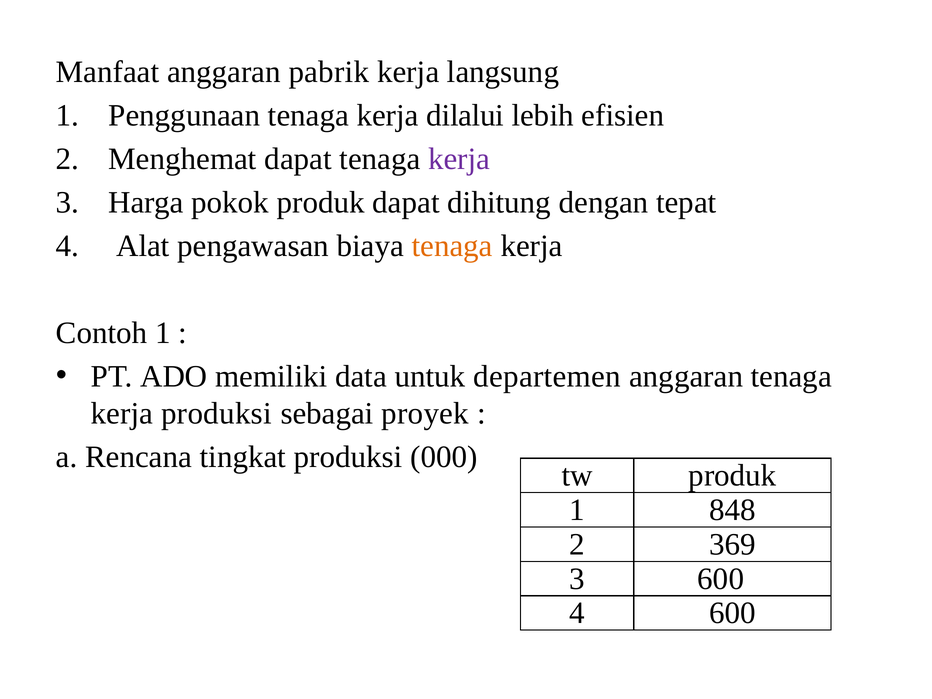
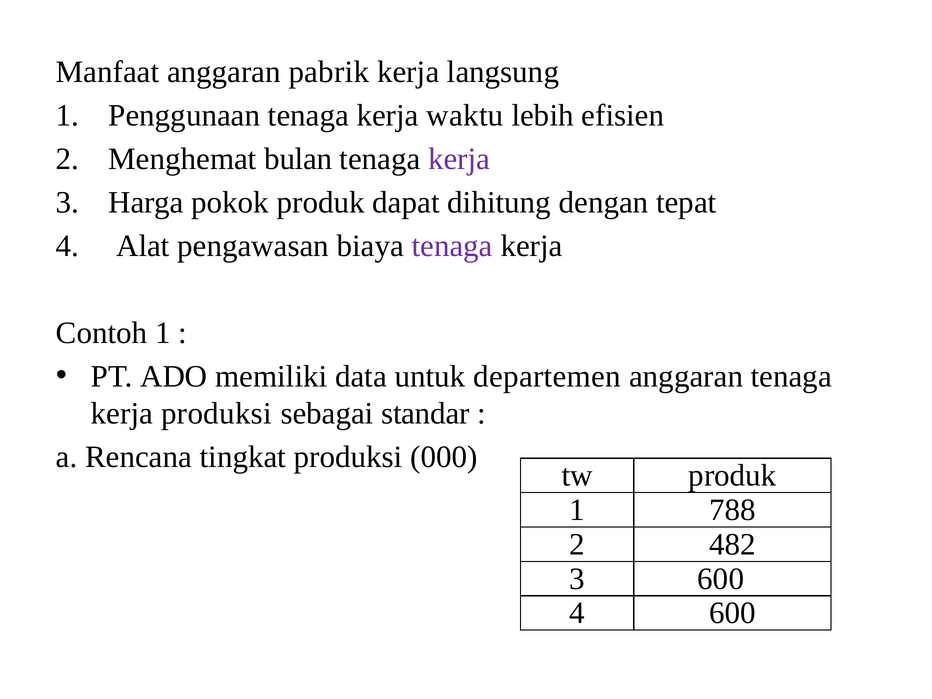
dilalui: dilalui -> waktu (465, 116)
Menghemat dapat: dapat -> bulan (298, 159)
tenaga colour: orange -> purple (452, 246)
proyek: proyek -> standar (425, 414)
848: 848 -> 788 (732, 510)
369: 369 -> 482 (732, 544)
